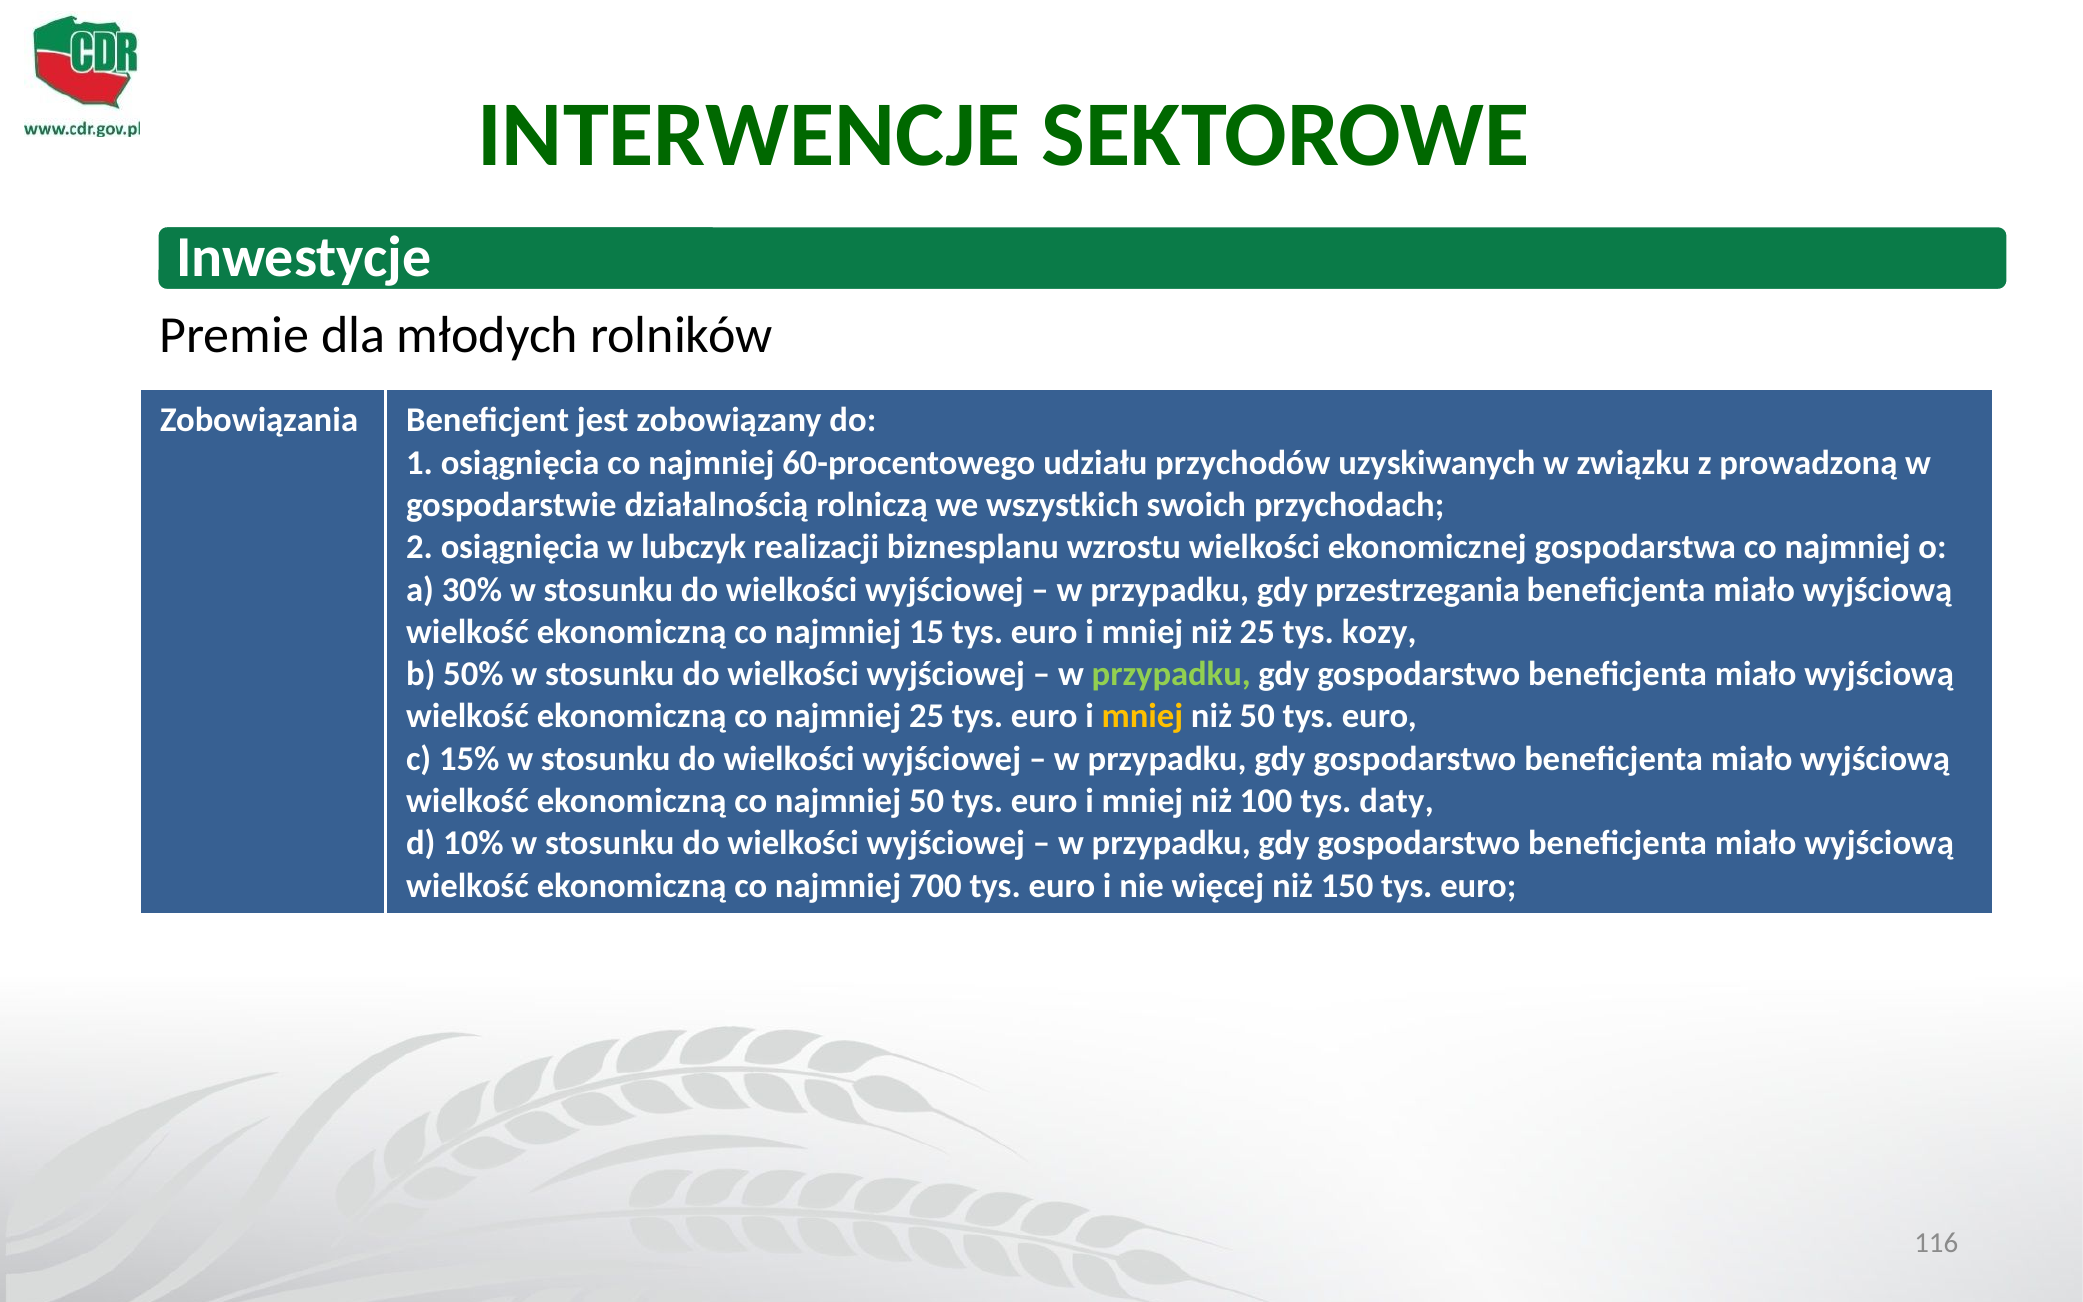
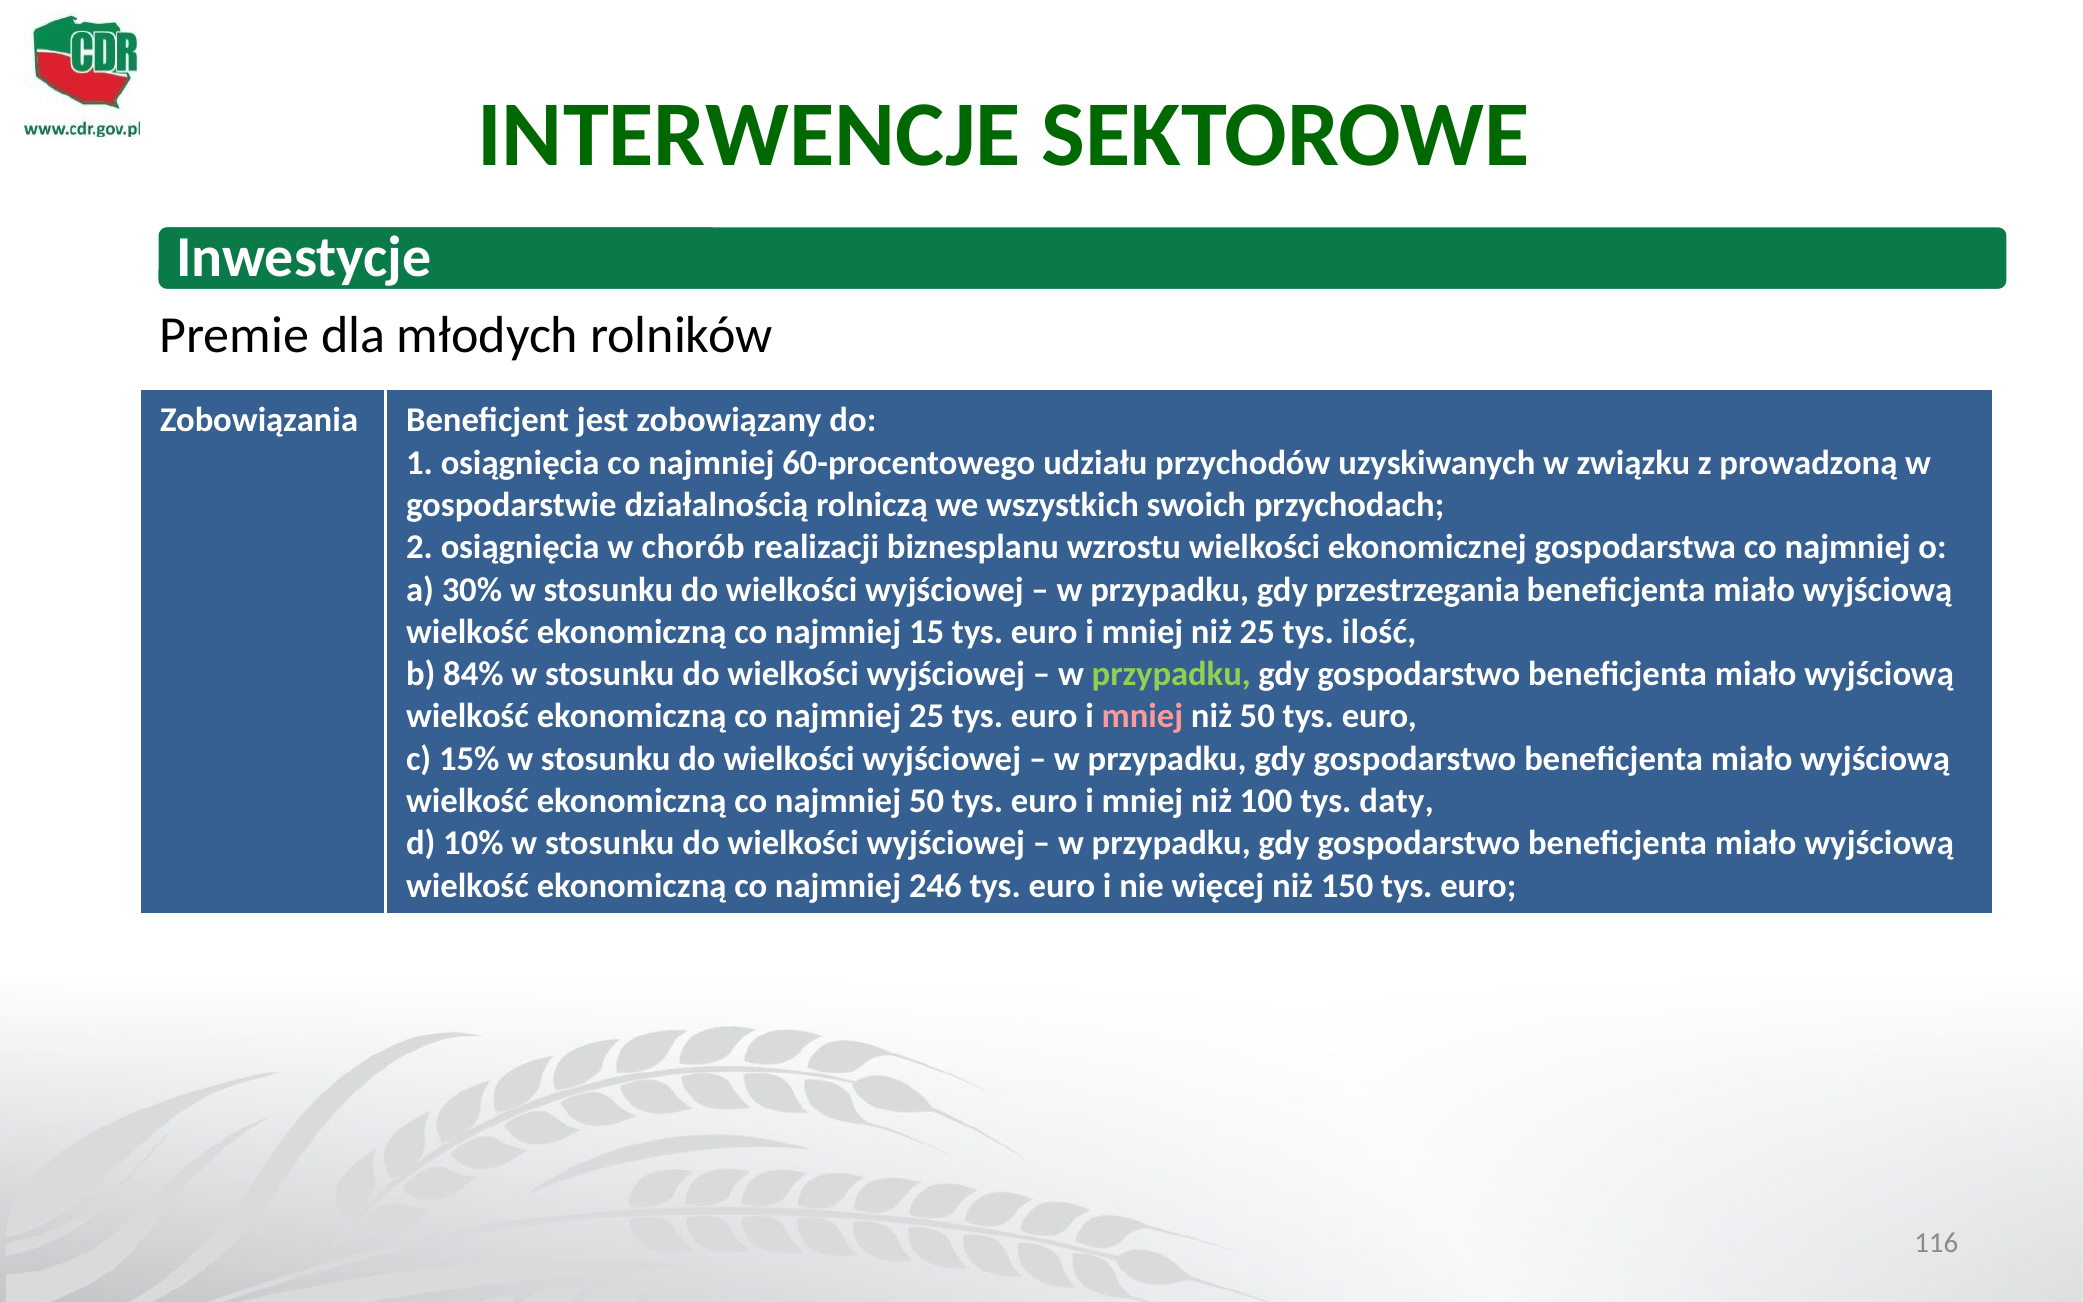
lubczyk: lubczyk -> chorób (693, 547)
kozy: kozy -> ilość (1379, 632)
50%: 50% -> 84% (473, 674)
mniej colour: yellow -> pink (1142, 716)
700: 700 -> 246 (935, 886)
